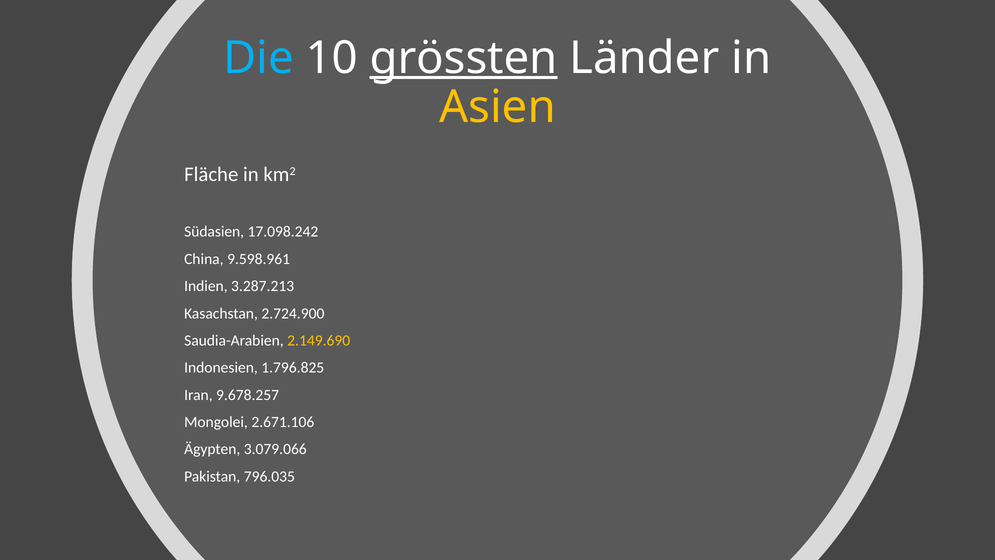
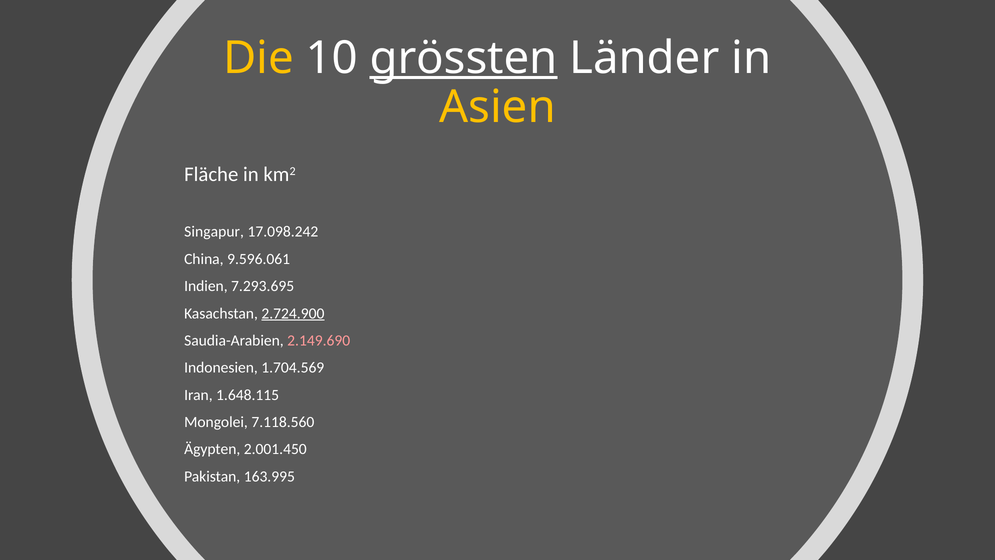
Die colour: light blue -> yellow (259, 58)
Südasien: Südasien -> Singapur (214, 232)
9.598.961: 9.598.961 -> 9.596.061 (259, 259)
3.287.213: 3.287.213 -> 7.293.695 (263, 286)
2.724.900 underline: none -> present (293, 313)
2.149.690 colour: yellow -> pink (319, 340)
1.796.825: 1.796.825 -> 1.704.569 (293, 368)
9.678.257: 9.678.257 -> 1.648.115 (248, 395)
2.671.106: 2.671.106 -> 7.118.560 (283, 422)
3.079.066: 3.079.066 -> 2.001.450 (275, 449)
796.035: 796.035 -> 163.995 (269, 476)
